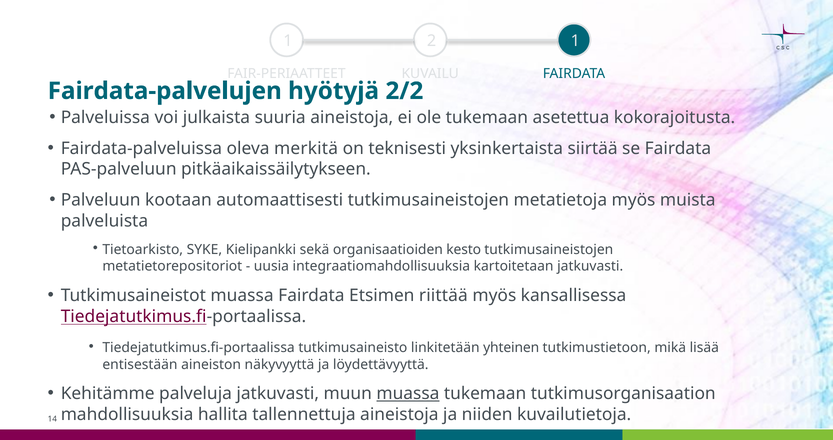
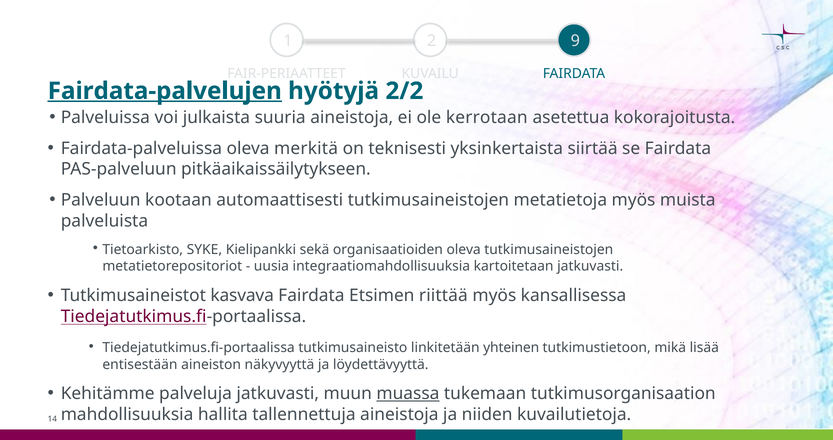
2 1: 1 -> 9 (575, 41)
Fairdata-palvelujen underline: none -> present (165, 91)
ole tukemaan: tukemaan -> kerrotaan (487, 117)
organisaatioiden kesto: kesto -> oleva (464, 250)
Tutkimusaineistot muassa: muassa -> kasvava (242, 295)
